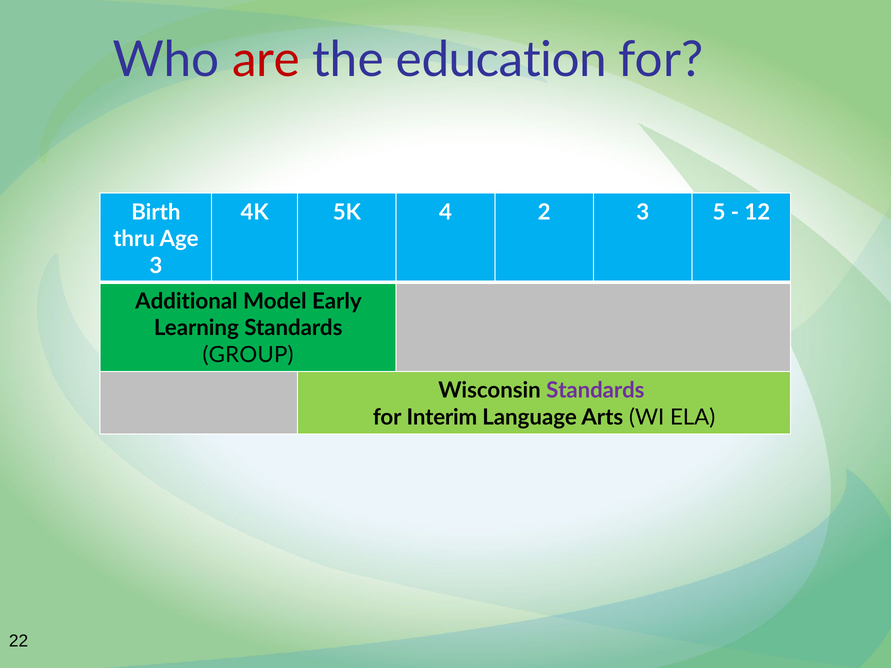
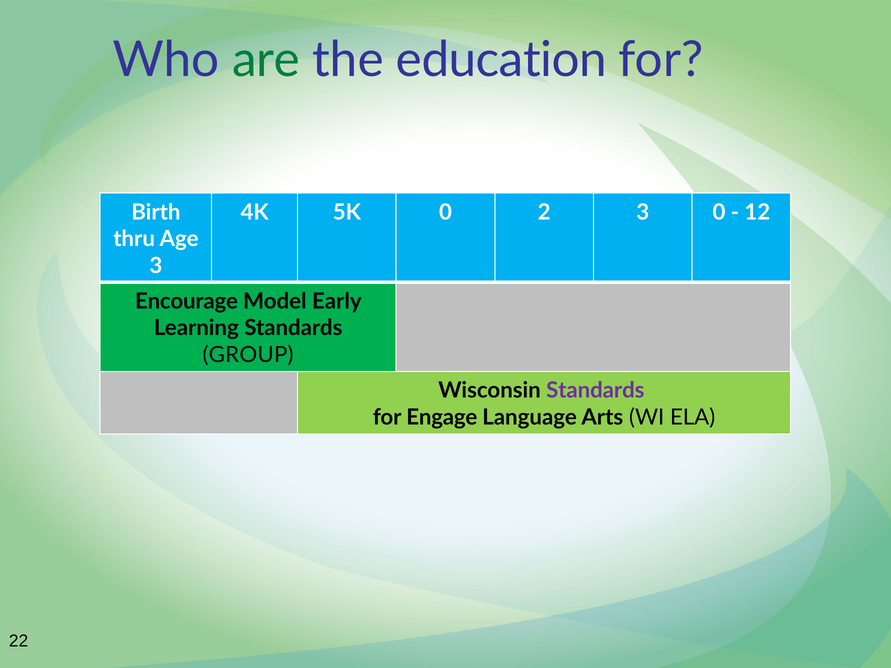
are colour: red -> green (266, 60)
5K 4: 4 -> 0 (445, 212)
3 5: 5 -> 0 (719, 212)
Additional: Additional -> Encourage (187, 302)
Interim: Interim -> Engage (442, 417)
